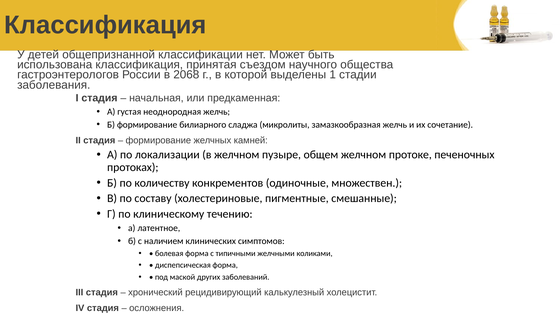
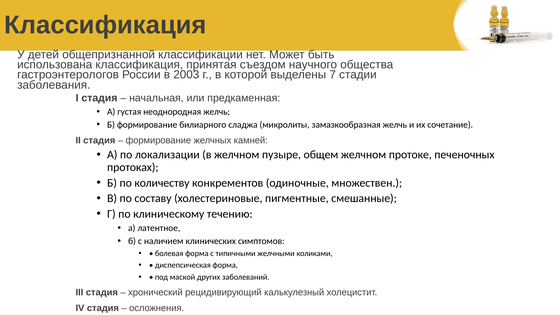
2068: 2068 -> 2003 (186, 75)
1: 1 -> 7 (333, 75)
